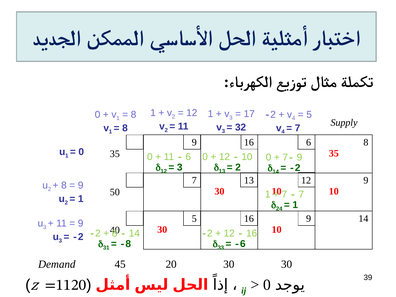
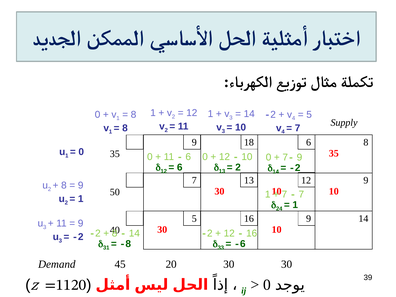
17: 17 -> 14 (249, 114)
32: 32 -> 10 (241, 127)
9 16: 16 -> 18 (249, 142)
3: 3 -> 6 (180, 167)
